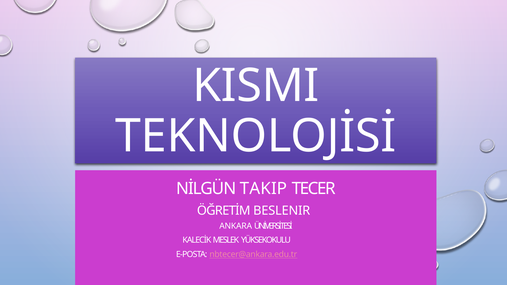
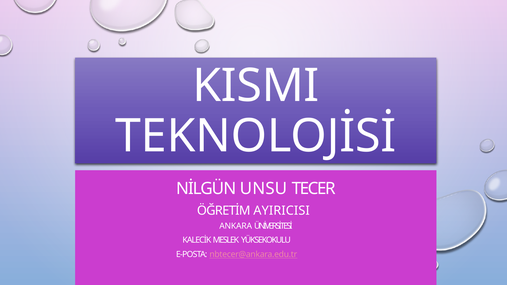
TAKIP: TAKIP -> UNSU (264, 189)
BESLENIR: BESLENIR -> AYIRICISI (282, 211)
